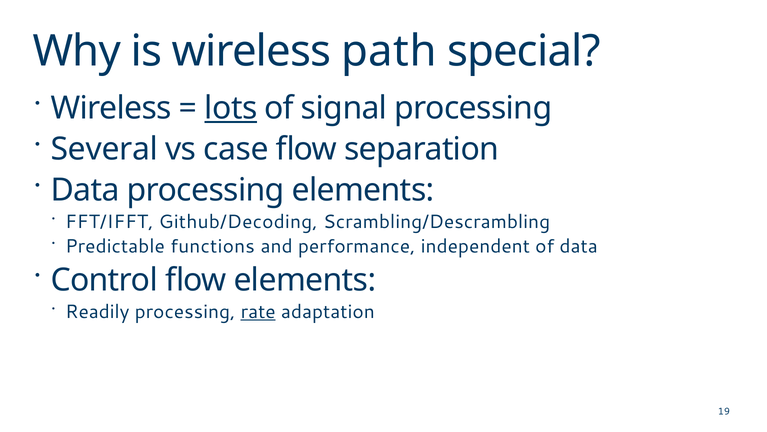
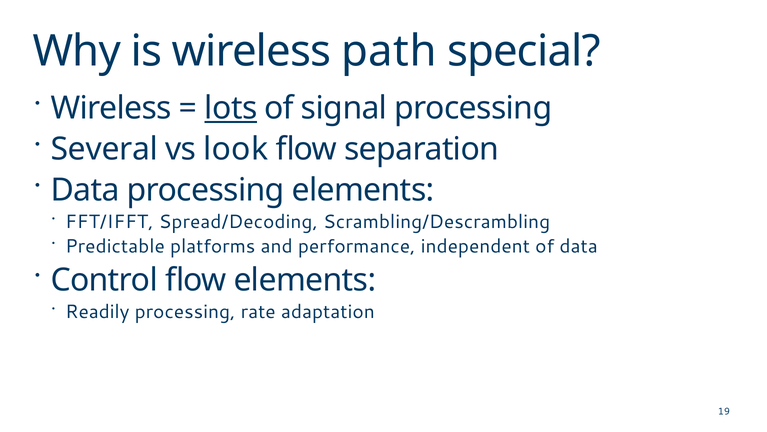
case: case -> look (236, 149)
Github/Decoding: Github/Decoding -> Spread/Decoding (238, 221)
functions: functions -> platforms (213, 246)
rate underline: present -> none (258, 311)
